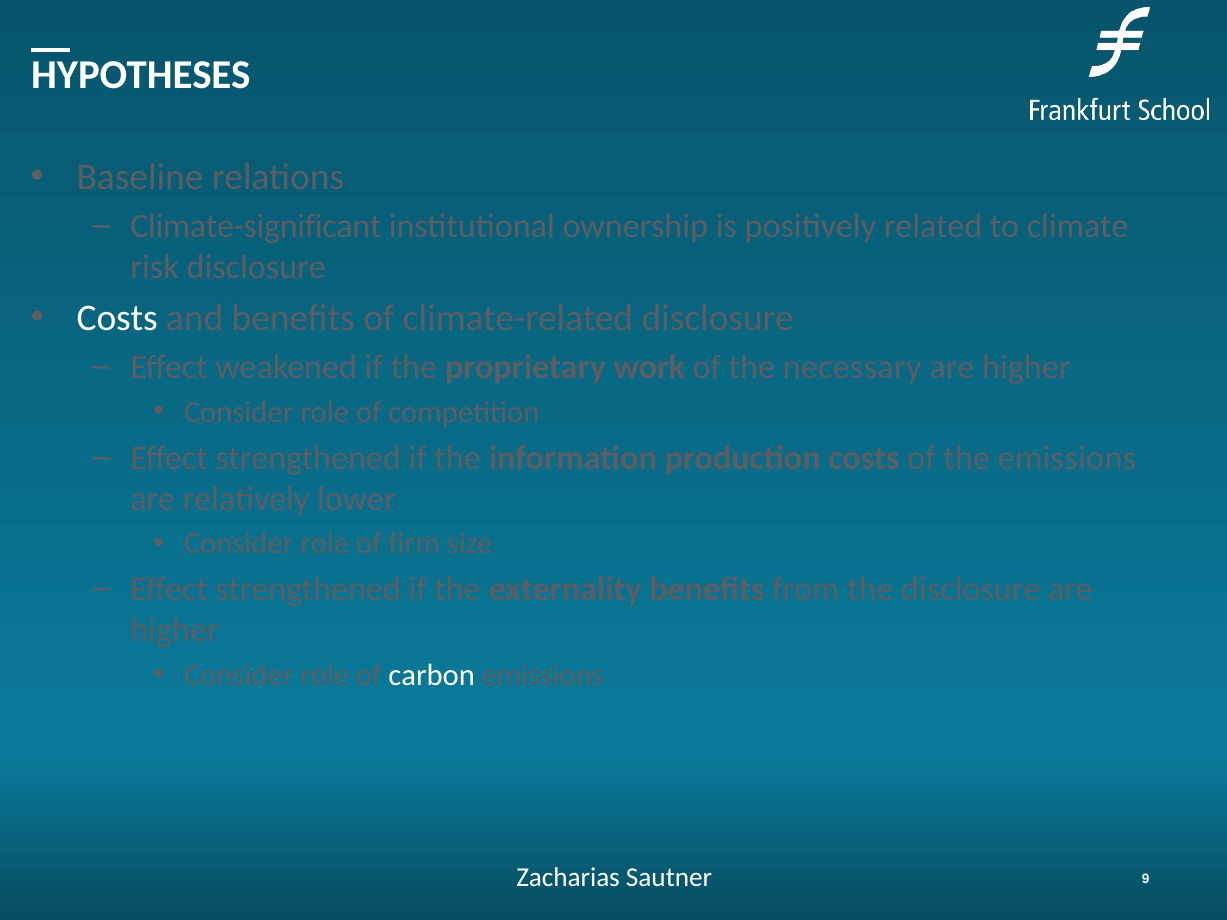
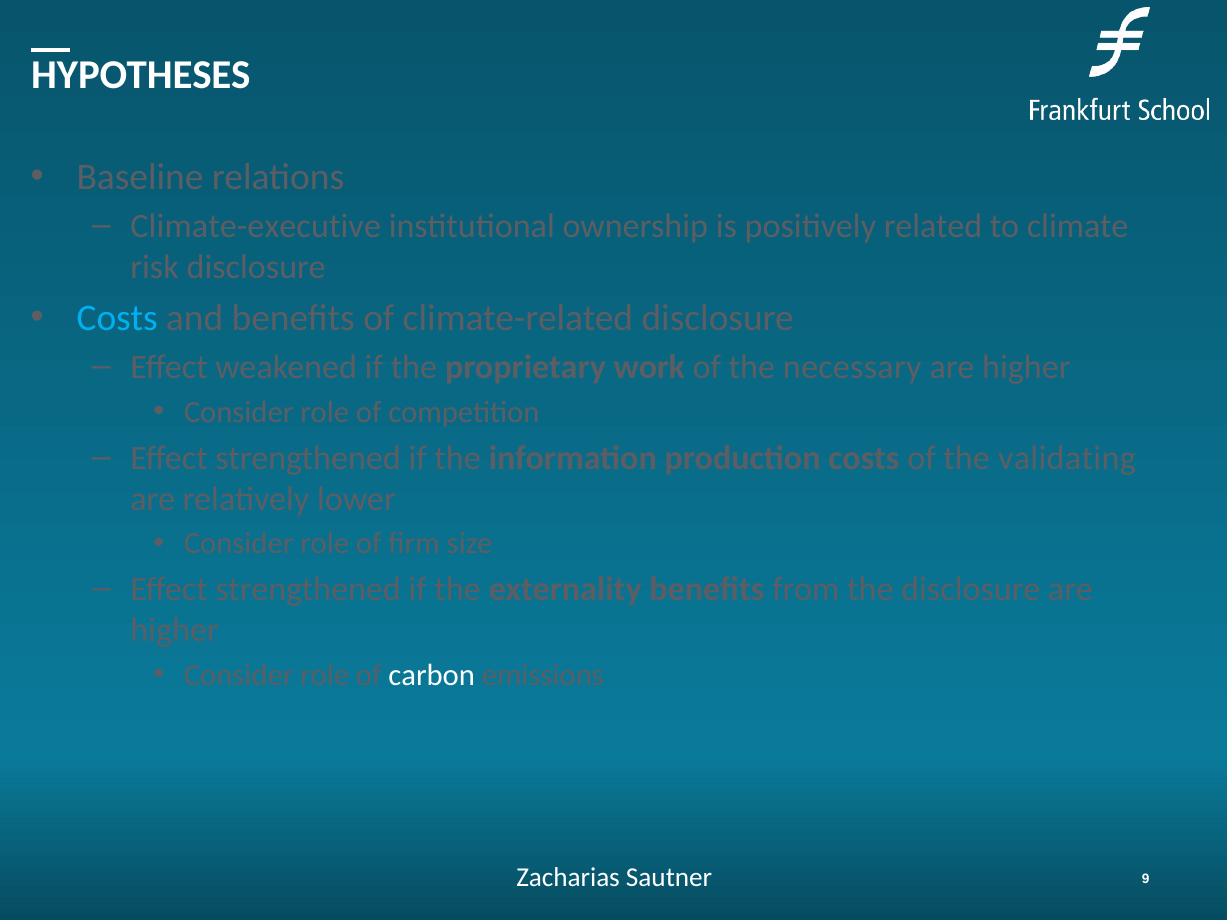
Climate-significant: Climate-significant -> Climate-executive (256, 226)
Costs colour: white -> light blue (117, 318)
the emissions: emissions -> validating (1067, 458)
